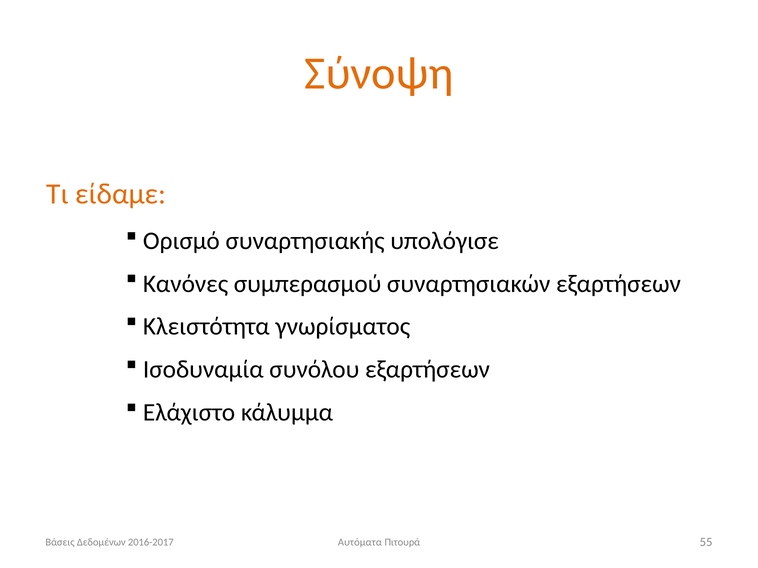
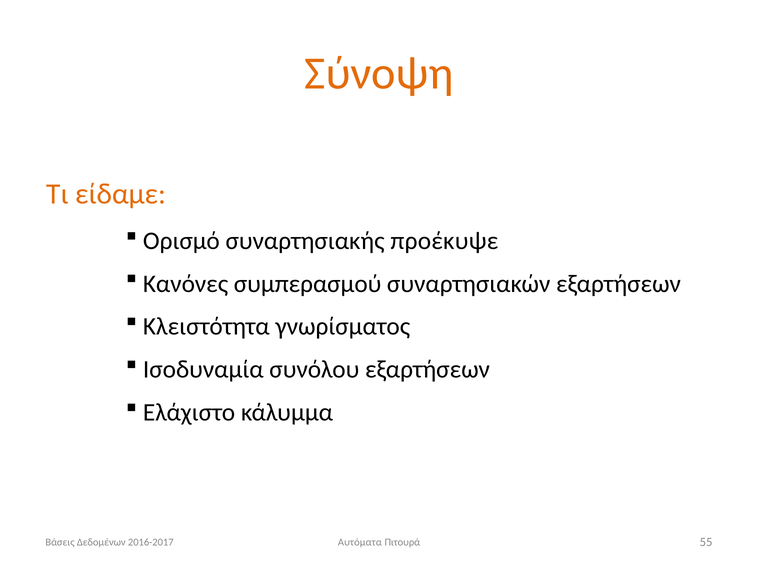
υπολόγισε: υπολόγισε -> προέκυψε (444, 241)
